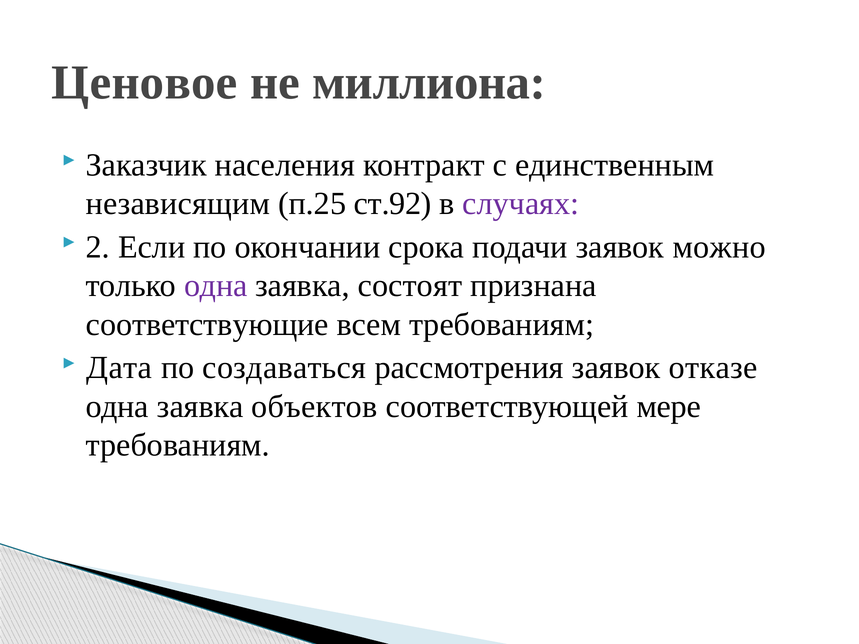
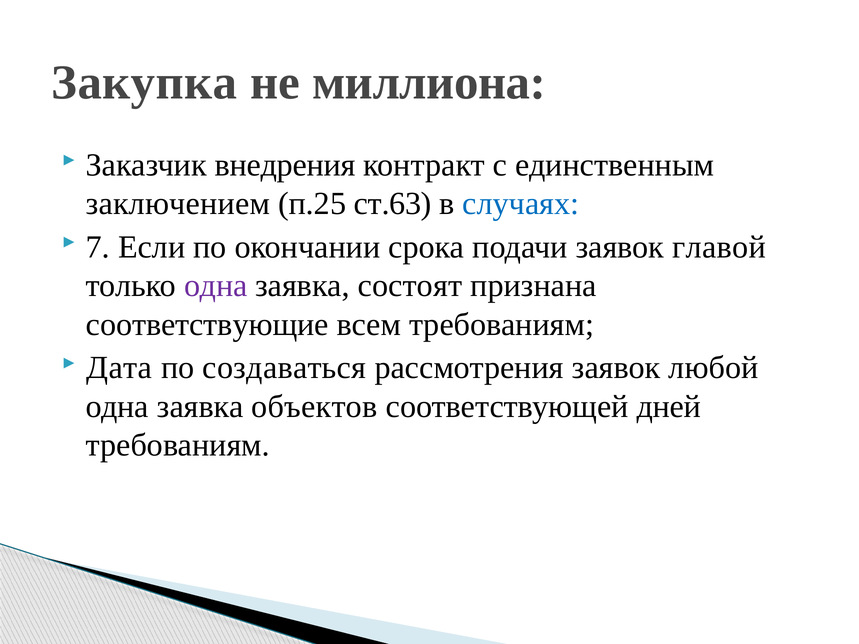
Ценовое: Ценовое -> Закупка (144, 83)
населения: населения -> внедрения (285, 165)
независящим: независящим -> заключением (178, 204)
ст.92: ст.92 -> ст.63 (393, 204)
случаях colour: purple -> blue (521, 204)
2: 2 -> 7 (98, 247)
можно: можно -> главой (719, 247)
отказе: отказе -> любой (713, 368)
мере: мере -> дней (669, 407)
